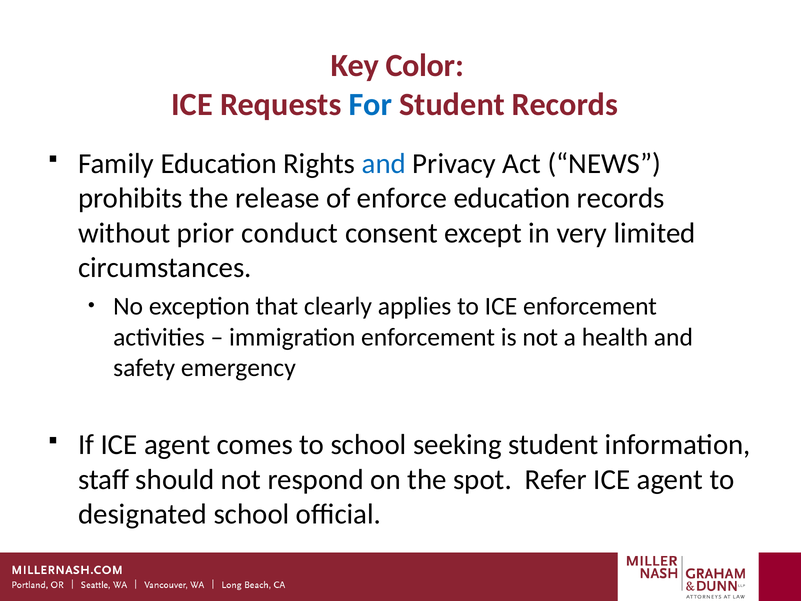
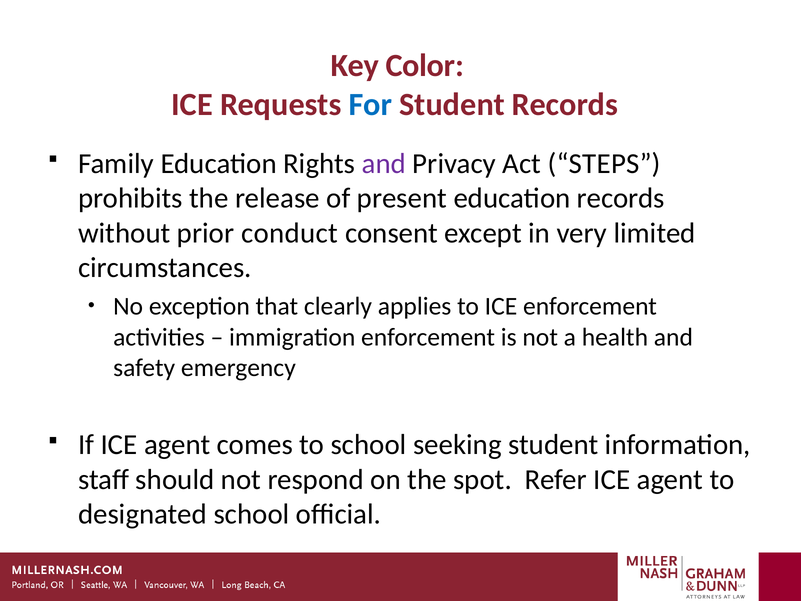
and colour: blue -> purple (384, 164)
NEWS: NEWS -> STEPS (604, 164)
enforce: enforce -> present (402, 198)
